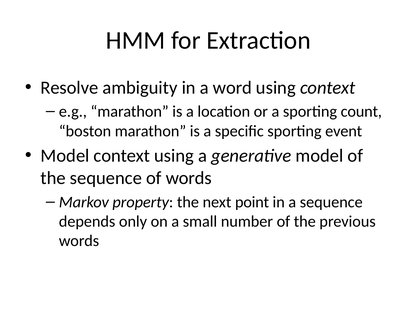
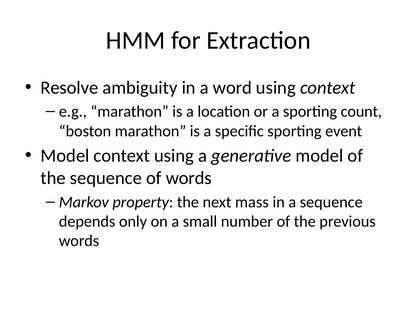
point: point -> mass (252, 202)
